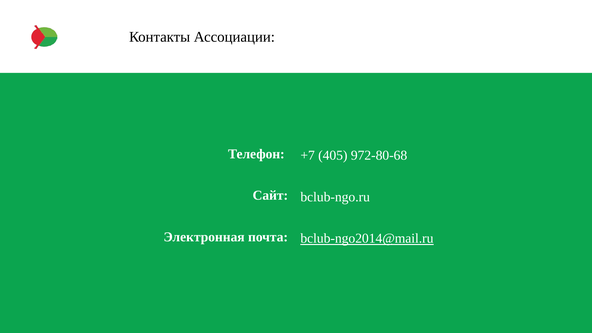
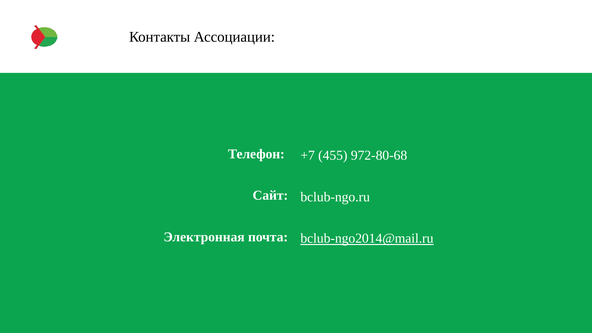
405: 405 -> 455 (333, 155)
